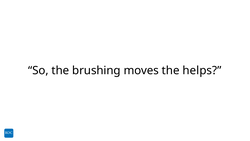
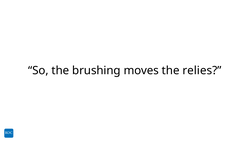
helps: helps -> relies (202, 70)
